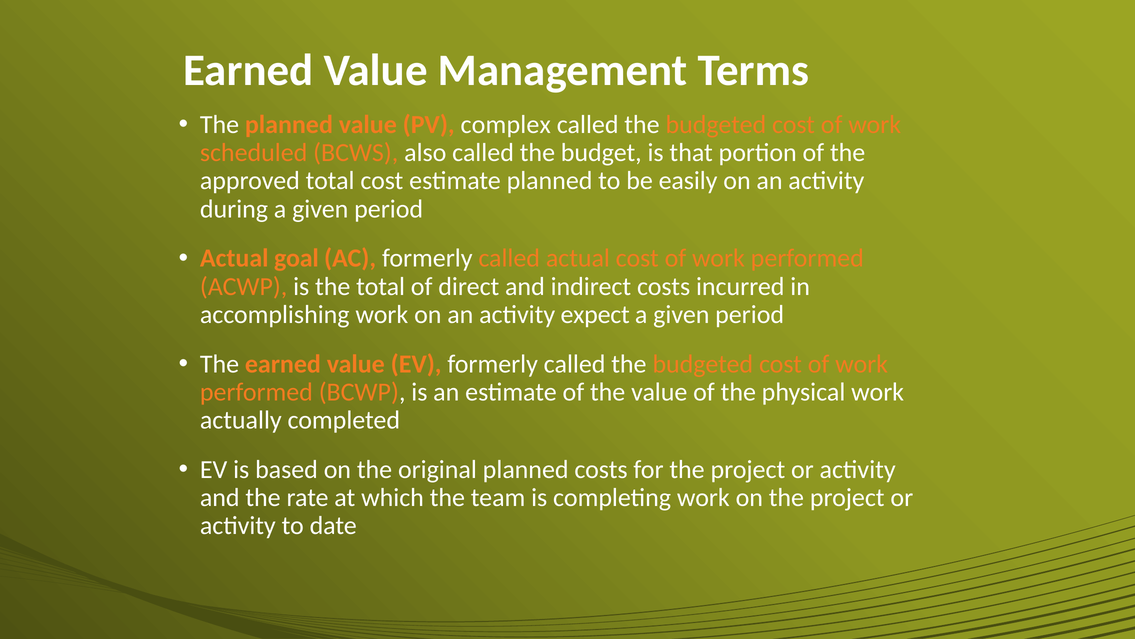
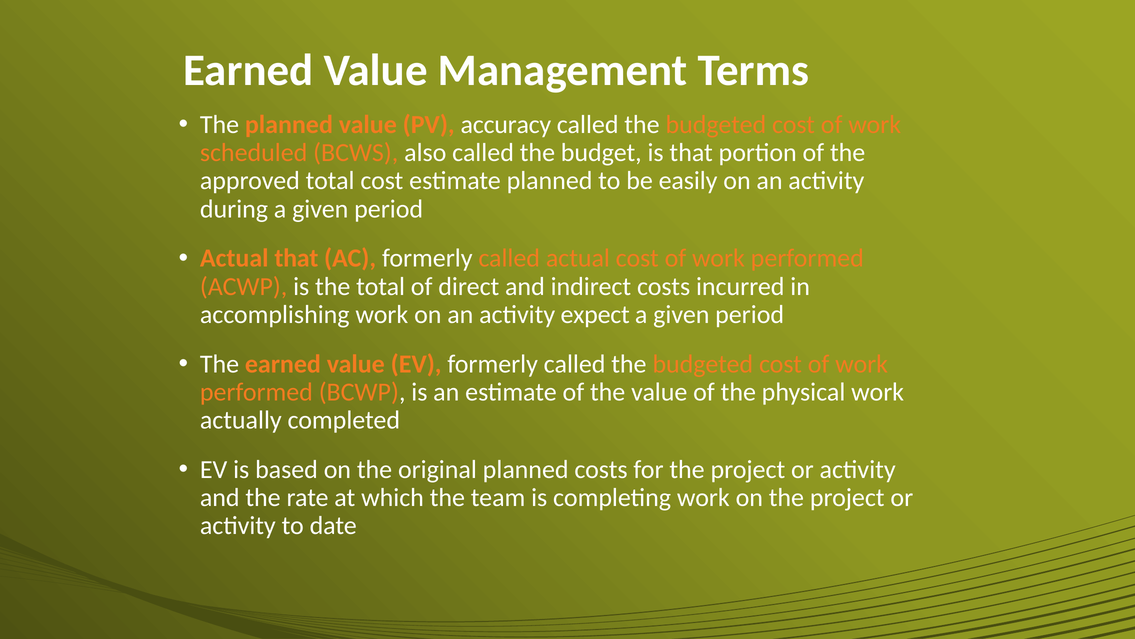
complex: complex -> accuracy (506, 125)
Actual goal: goal -> that (296, 258)
